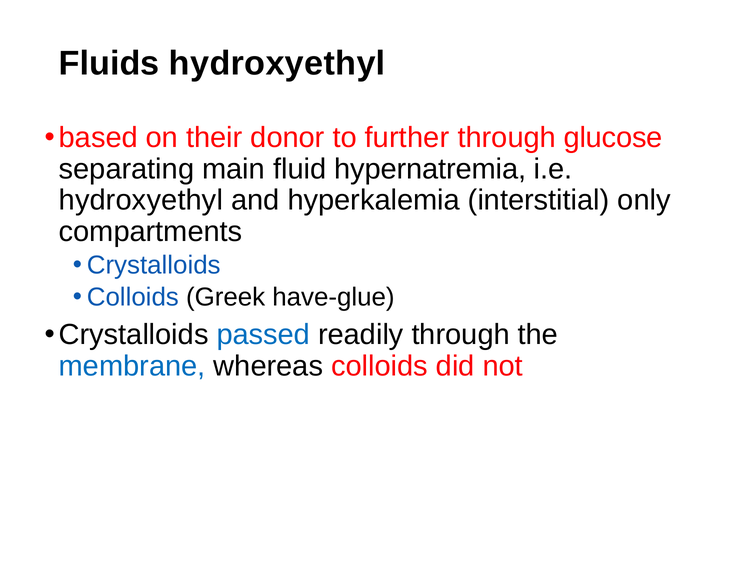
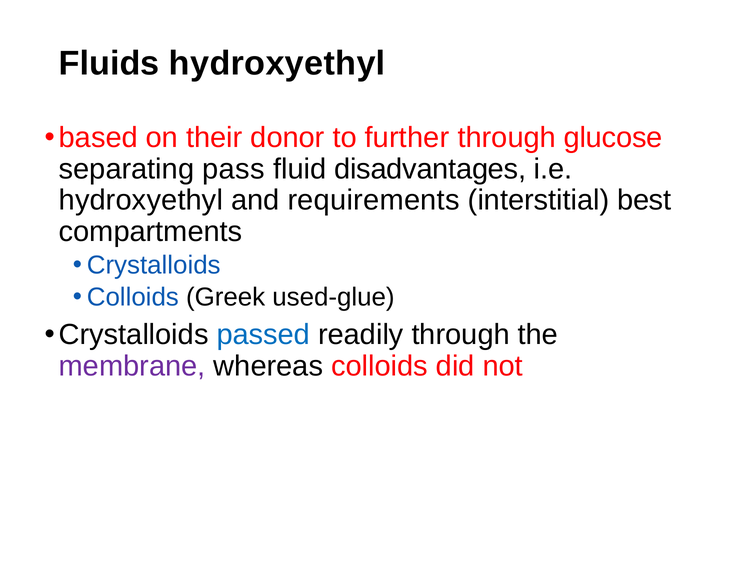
main: main -> pass (233, 169)
hypernatremia: hypernatremia -> disadvantages (430, 169)
hyperkalemia: hyperkalemia -> requirements (374, 200)
only: only -> best (644, 200)
have-glue: have-glue -> used-glue (333, 297)
membrane colour: blue -> purple (132, 366)
